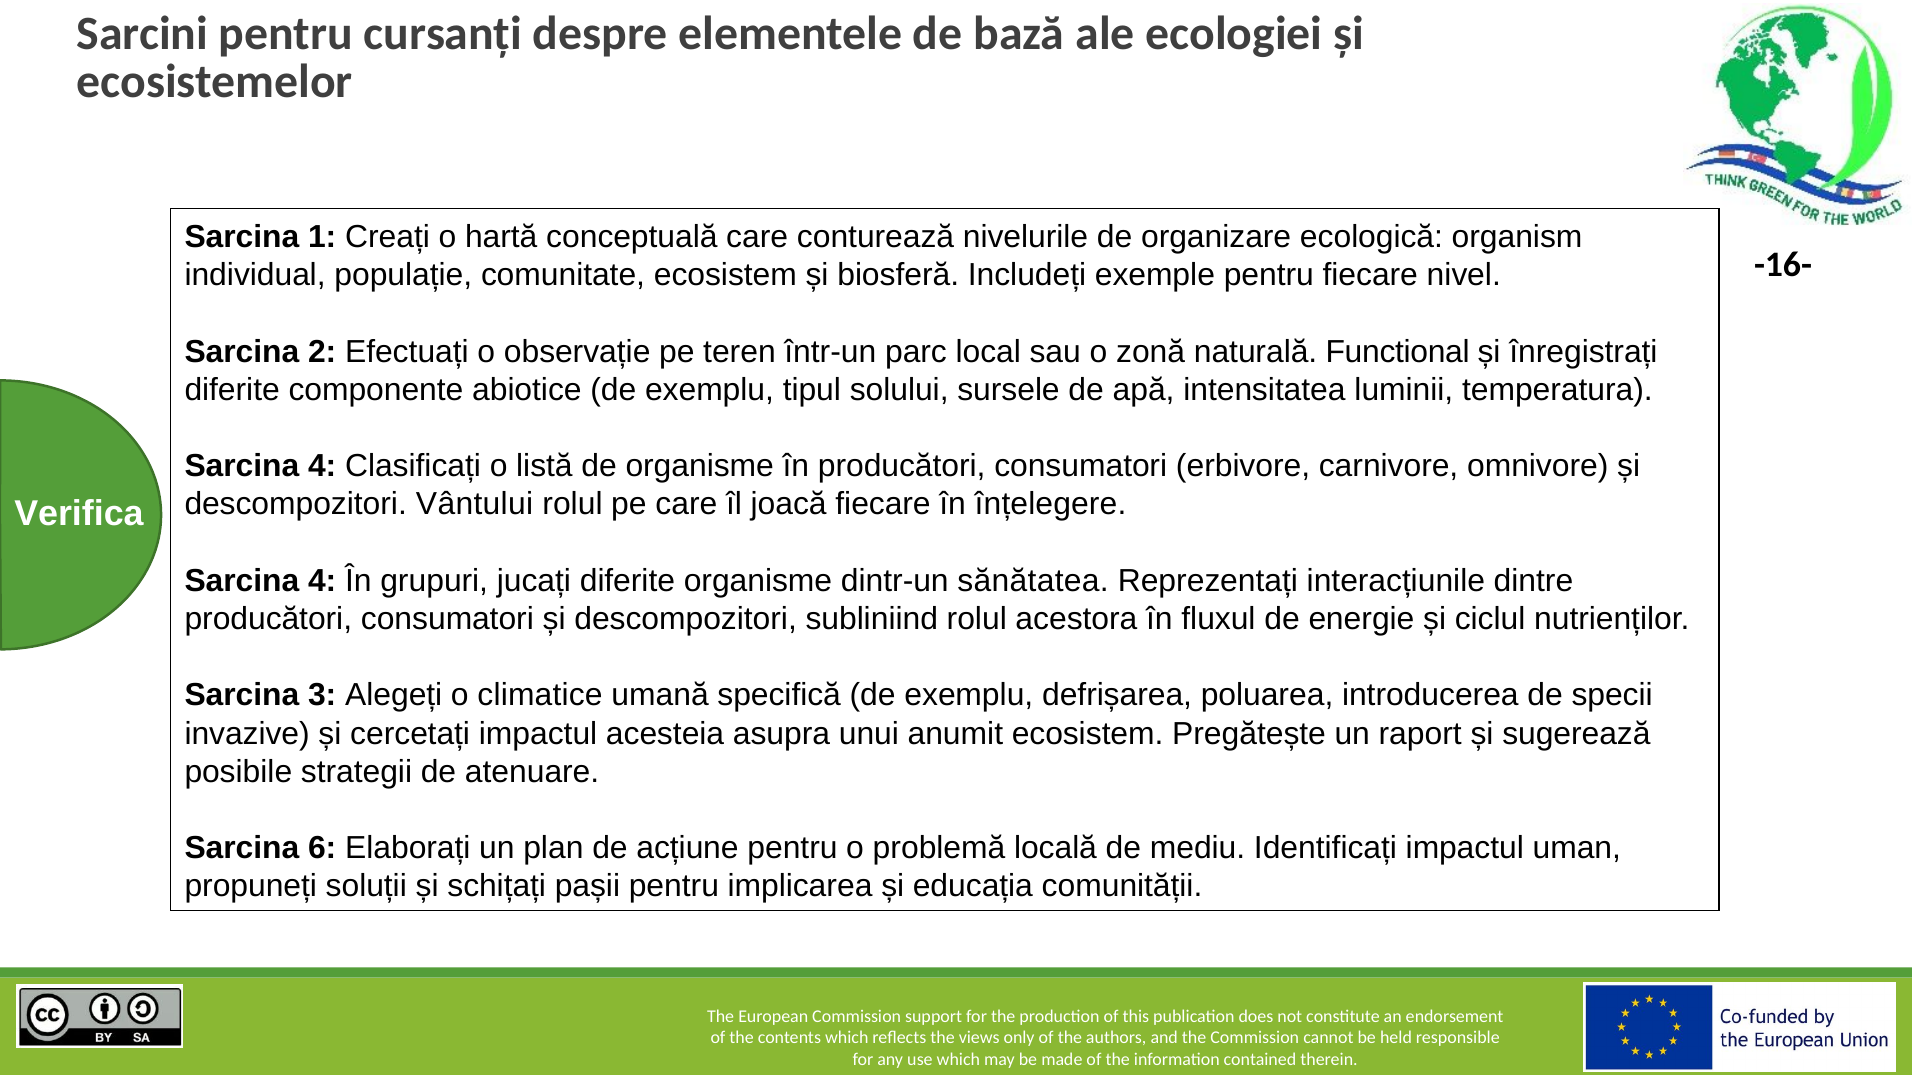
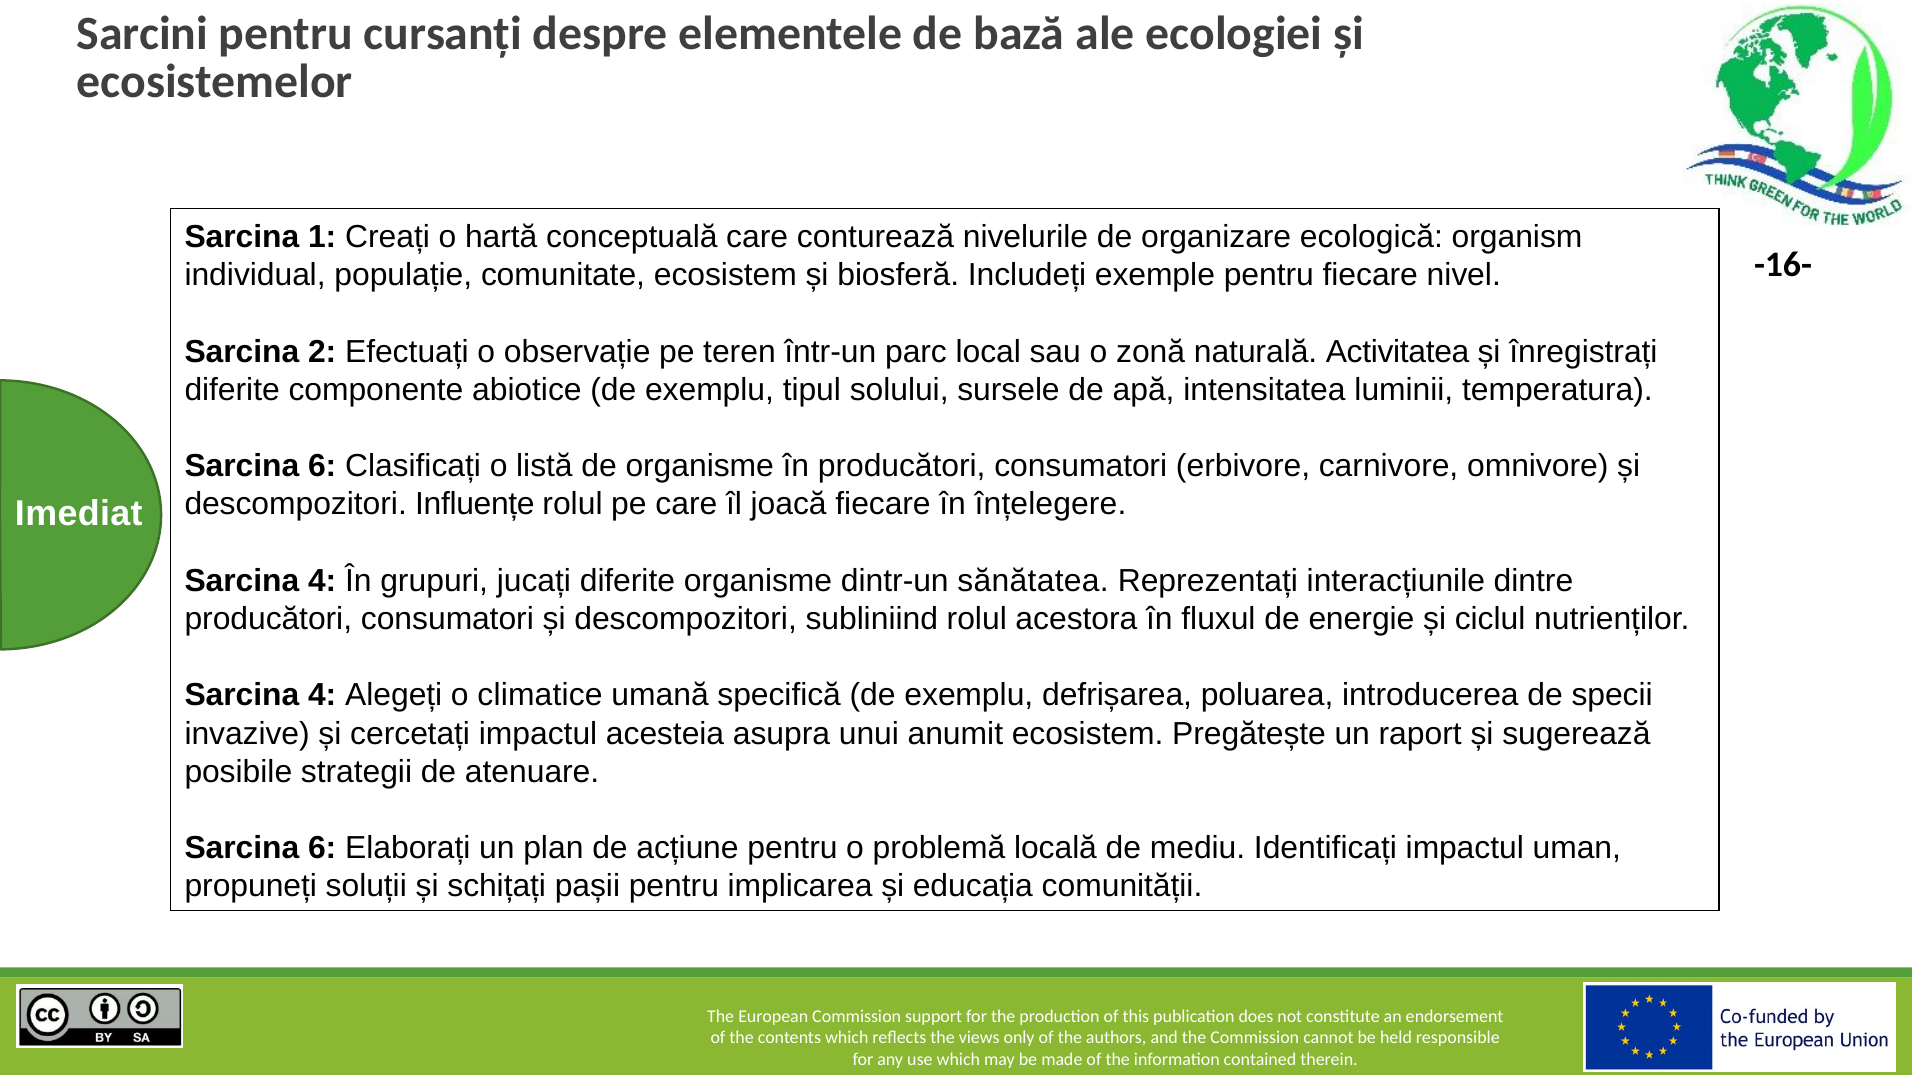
Functional: Functional -> Activitatea (1398, 352)
4: 4 -> 6 (322, 466)
Vântului: Vântului -> Influențe (475, 505)
Verifica: Verifica -> Imediat (79, 514)
3: 3 -> 4 (322, 696)
